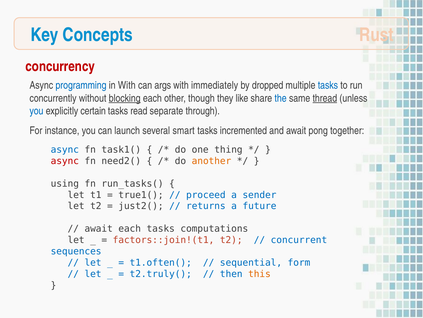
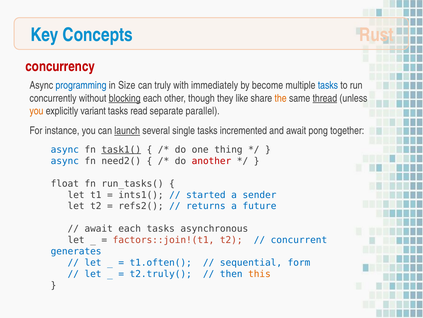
in With: With -> Size (127, 85)
args: args -> truly (163, 85)
dropped: dropped -> become (268, 85)
the colour: blue -> orange (281, 98)
you colour: blue -> orange (36, 111)
certain: certain -> variant (93, 111)
through: through -> parallel (203, 111)
launch underline: none -> present (127, 130)
smart: smart -> single (184, 130)
task1( underline: none -> present (121, 149)
async colour: red -> blue (65, 161)
another colour: orange -> red (211, 161)
using: using -> float (65, 183)
true1(: true1( -> ints1( (141, 194)
proceed: proceed -> started (206, 194)
just2(: just2( -> refs2( (141, 206)
computations: computations -> asynchronous (214, 228)
sequences: sequences -> generates (76, 251)
